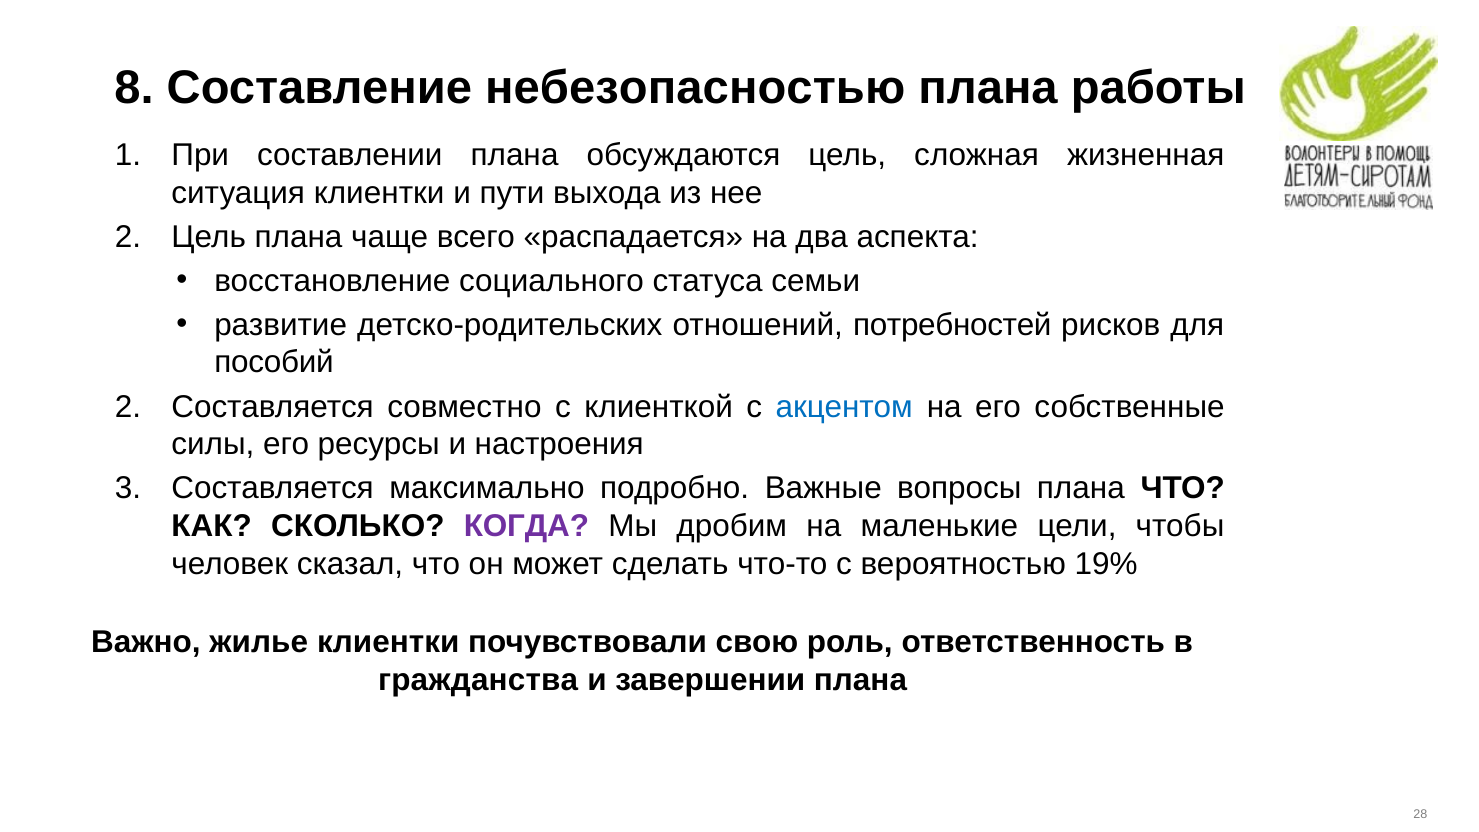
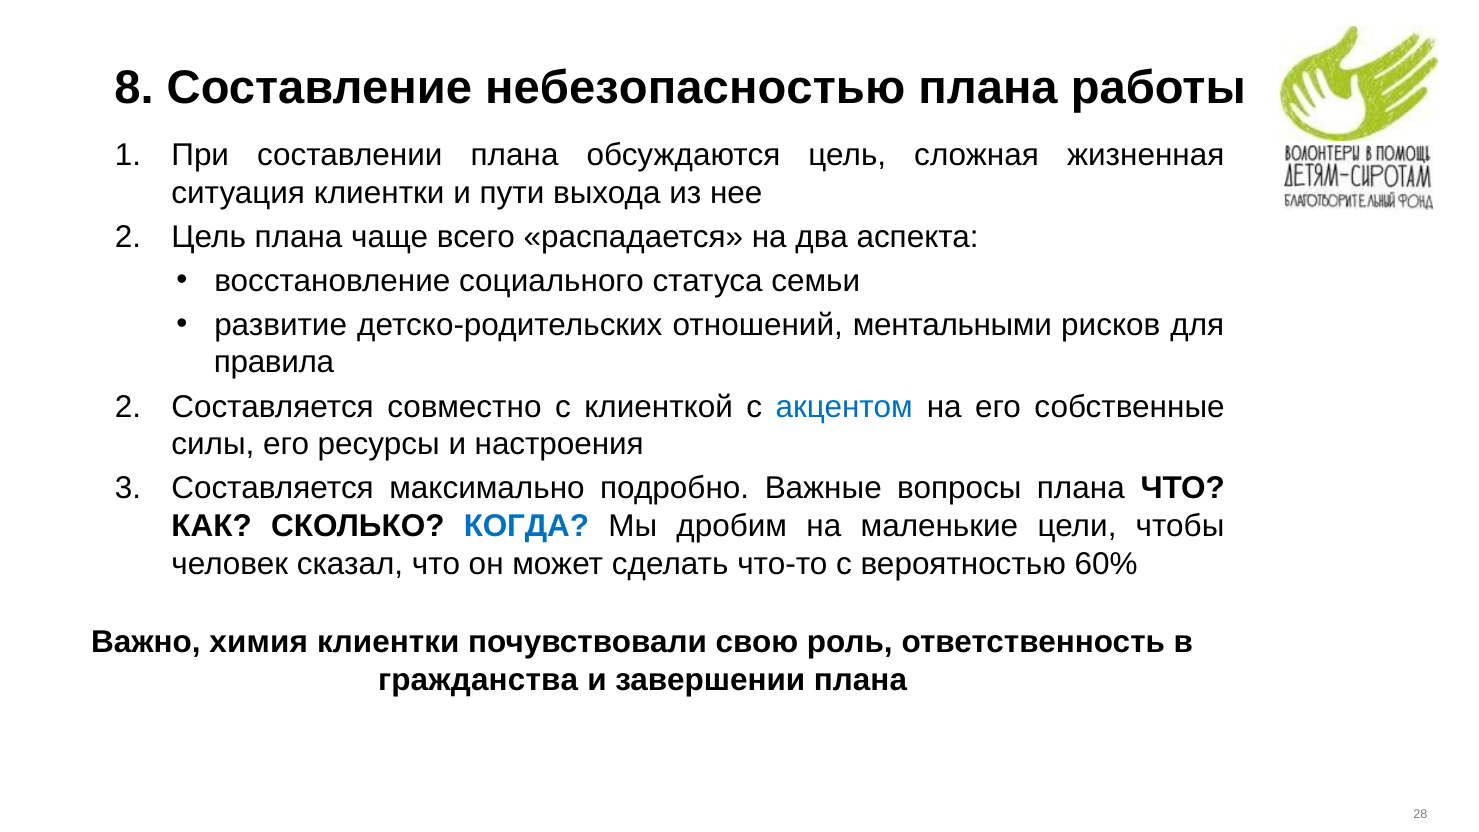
потребностей: потребностей -> ментальными (952, 325)
пособий: пособий -> правила (274, 363)
КОГДА colour: purple -> blue (526, 526)
19%: 19% -> 60% (1106, 564)
жилье: жилье -> химия (259, 643)
